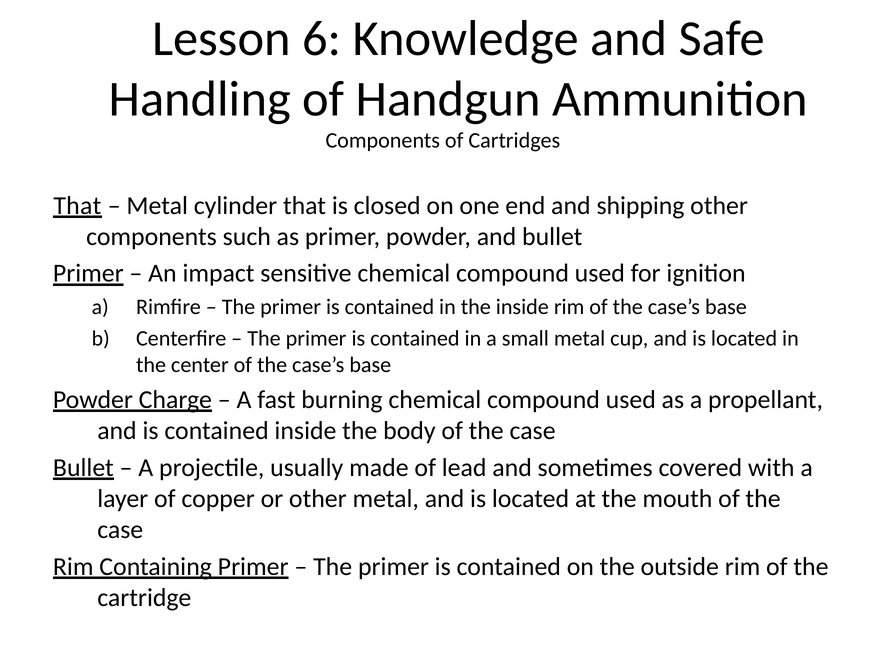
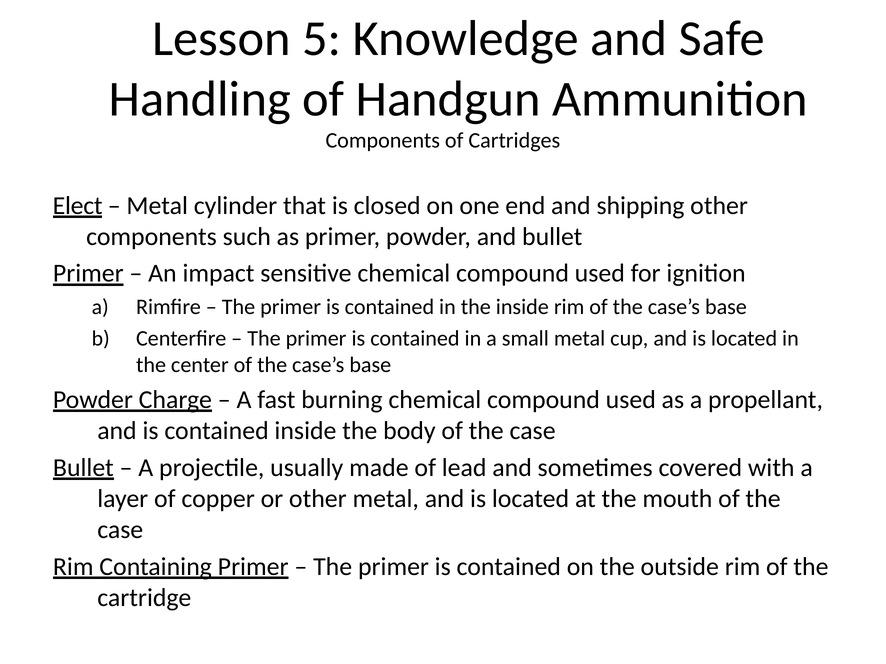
6: 6 -> 5 (322, 39)
That: That -> Elect (78, 206)
